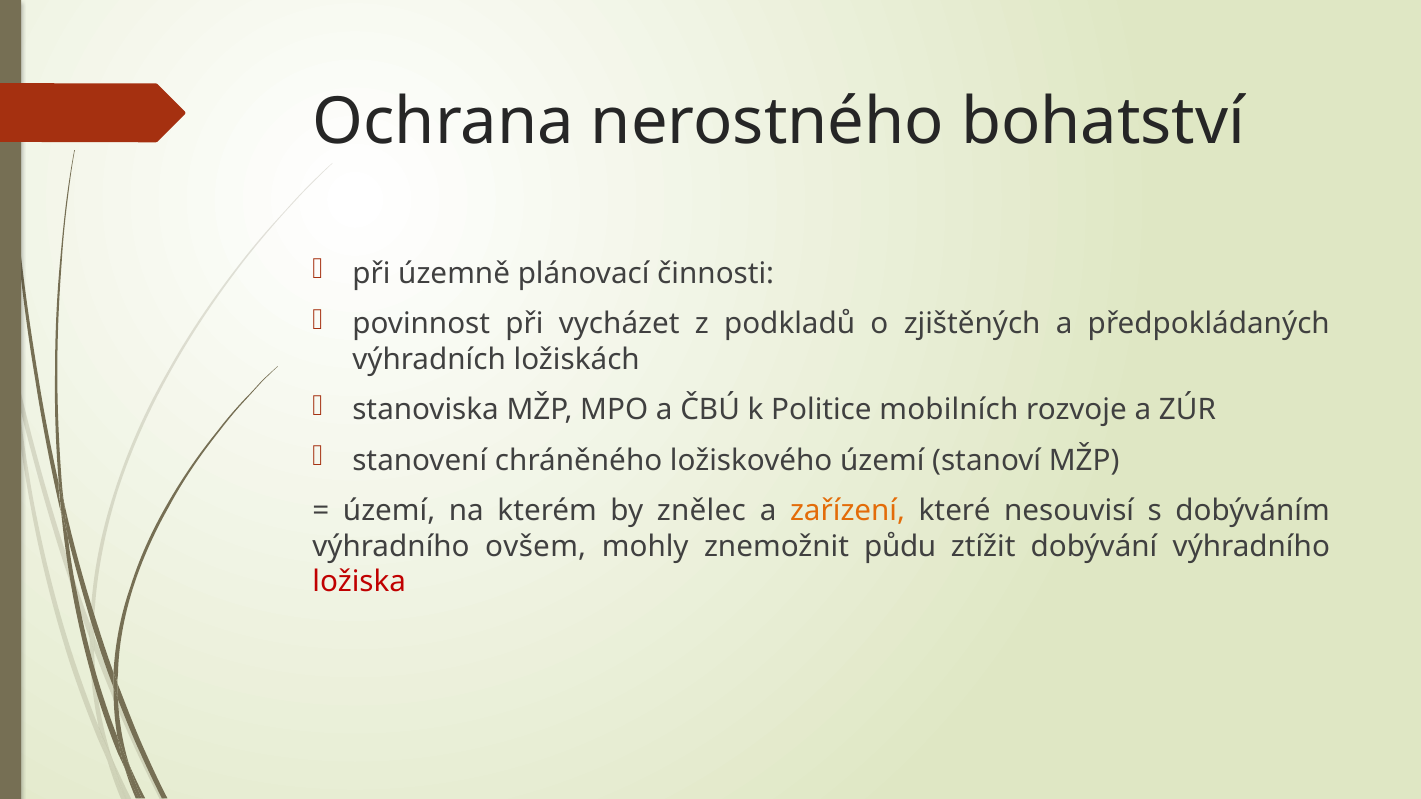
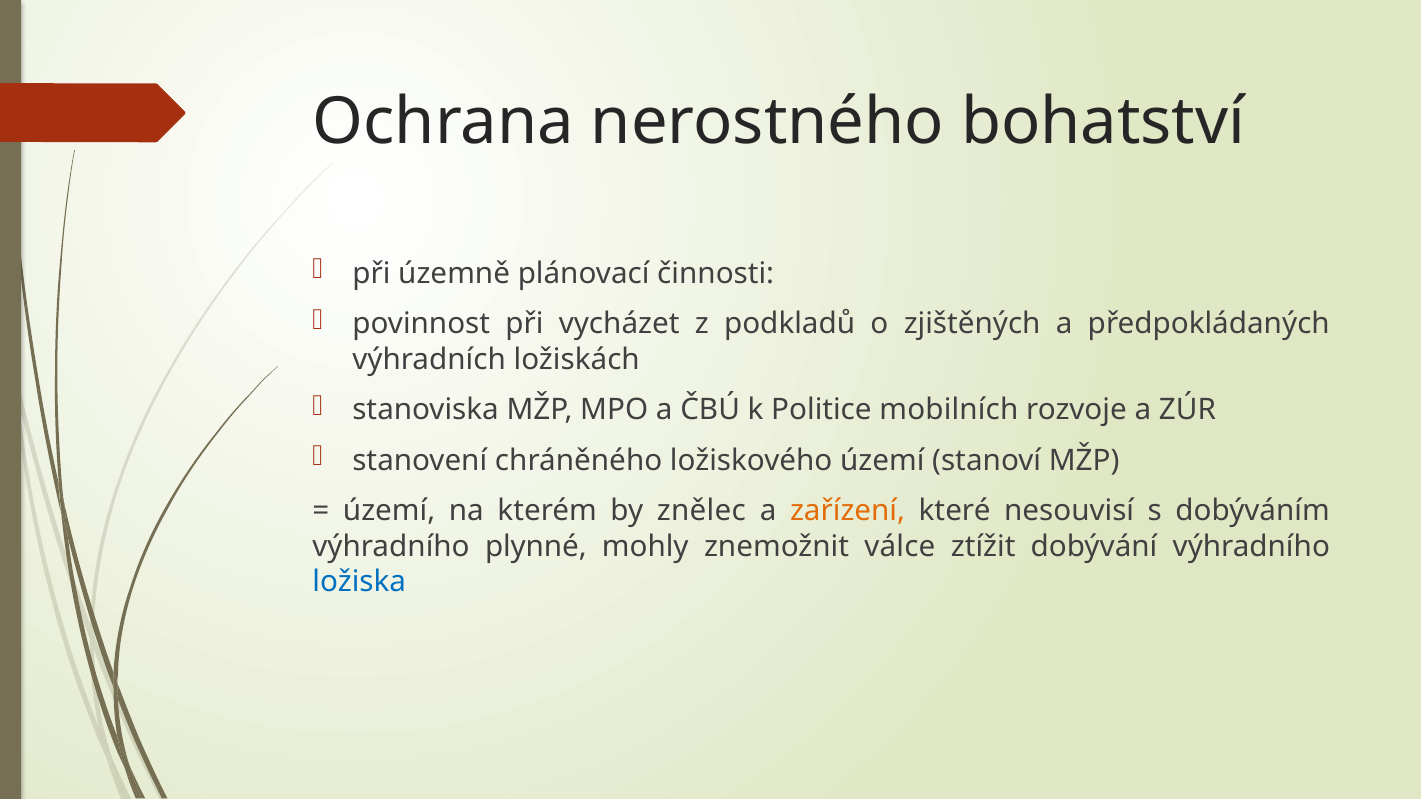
ovšem: ovšem -> plynné (536, 547)
půdu: půdu -> válce (900, 547)
ložiska colour: red -> blue (359, 582)
